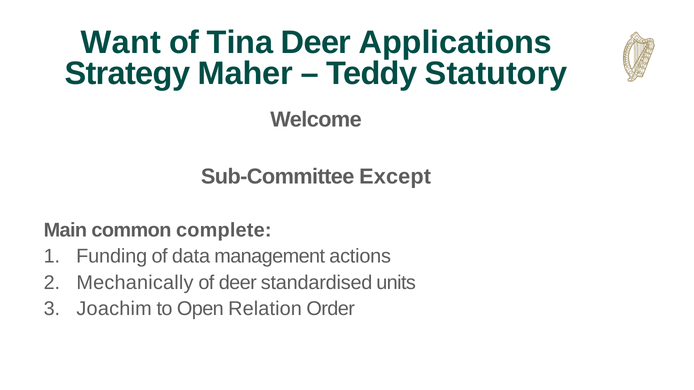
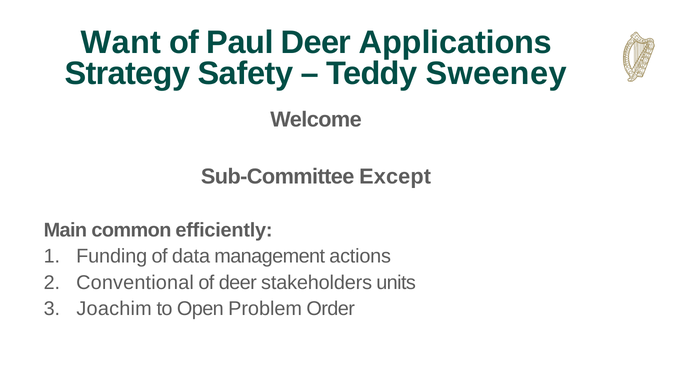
Tina: Tina -> Paul (240, 42)
Maher: Maher -> Safety (246, 74)
Statutory: Statutory -> Sweeney (496, 74)
complete: complete -> efficiently (224, 230)
Mechanically: Mechanically -> Conventional (135, 283)
standardised: standardised -> stakeholders (317, 283)
Relation: Relation -> Problem (265, 309)
